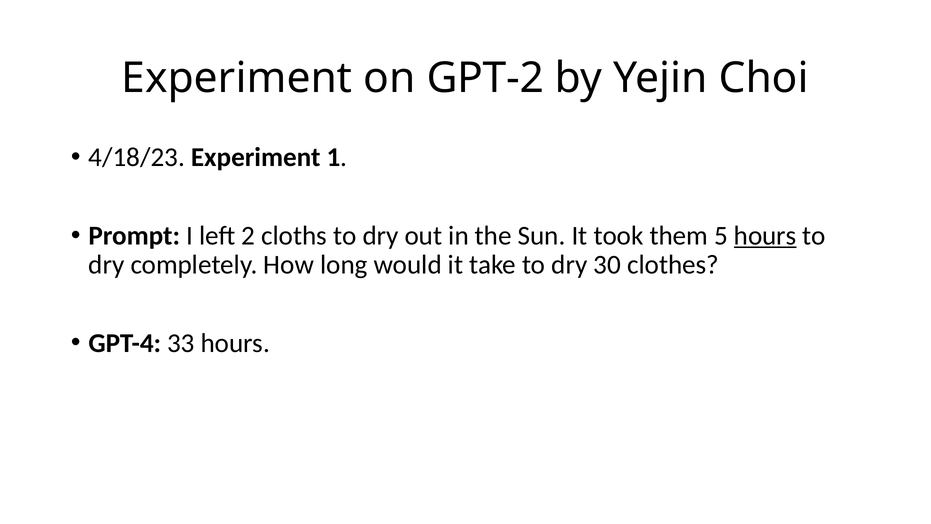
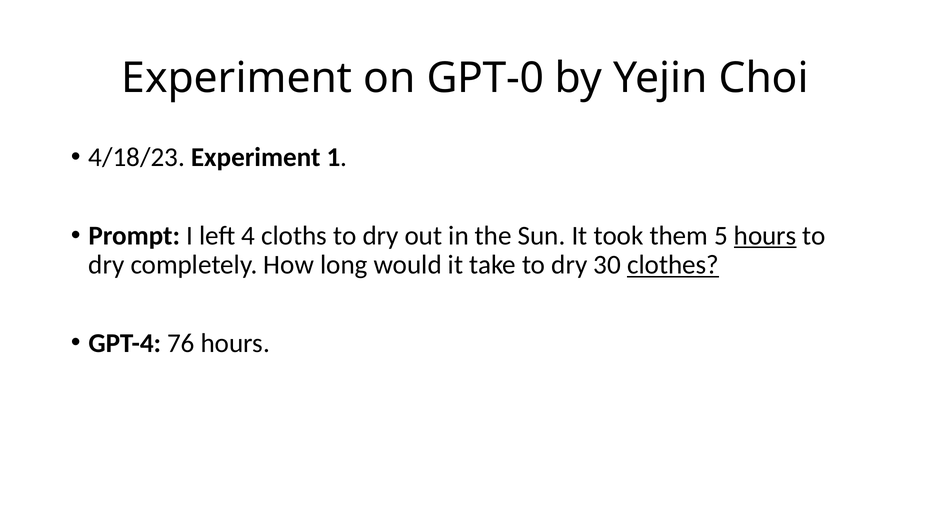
GPT-2: GPT-2 -> GPT-0 (485, 78)
2: 2 -> 4 (248, 235)
clothes underline: none -> present (673, 265)
33: 33 -> 76 (181, 343)
